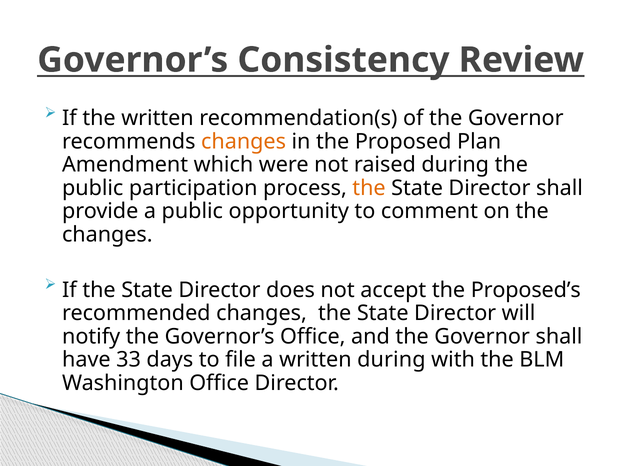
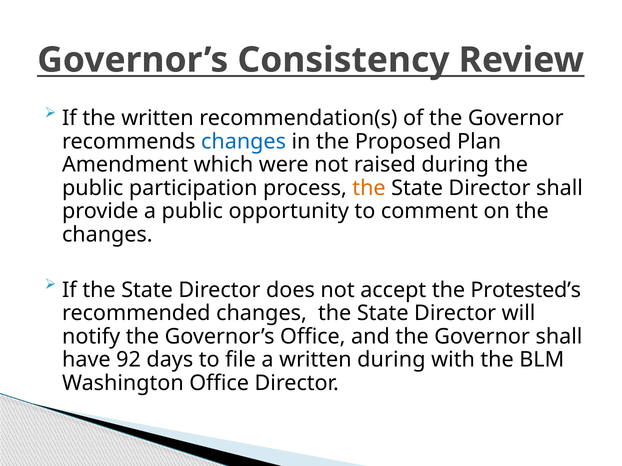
changes colour: orange -> blue (244, 142)
Proposed’s: Proposed’s -> Protested’s (526, 290)
33: 33 -> 92 (129, 360)
